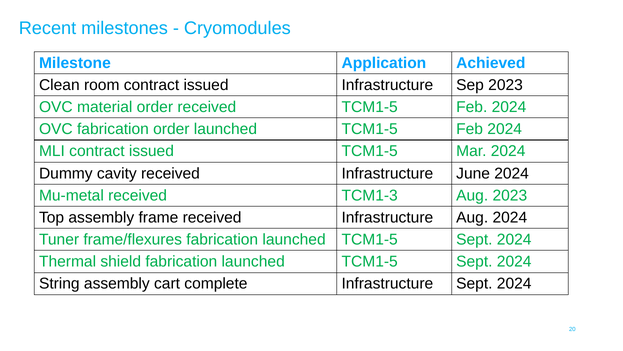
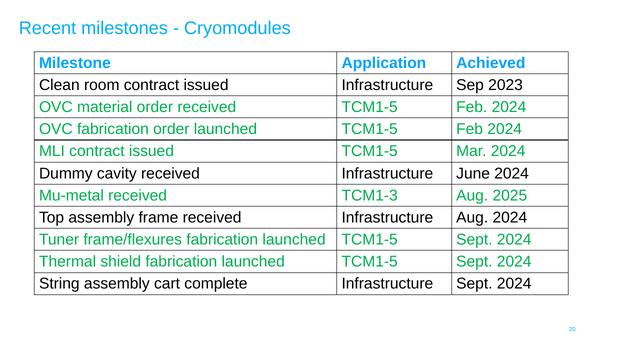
Aug 2023: 2023 -> 2025 (510, 195)
